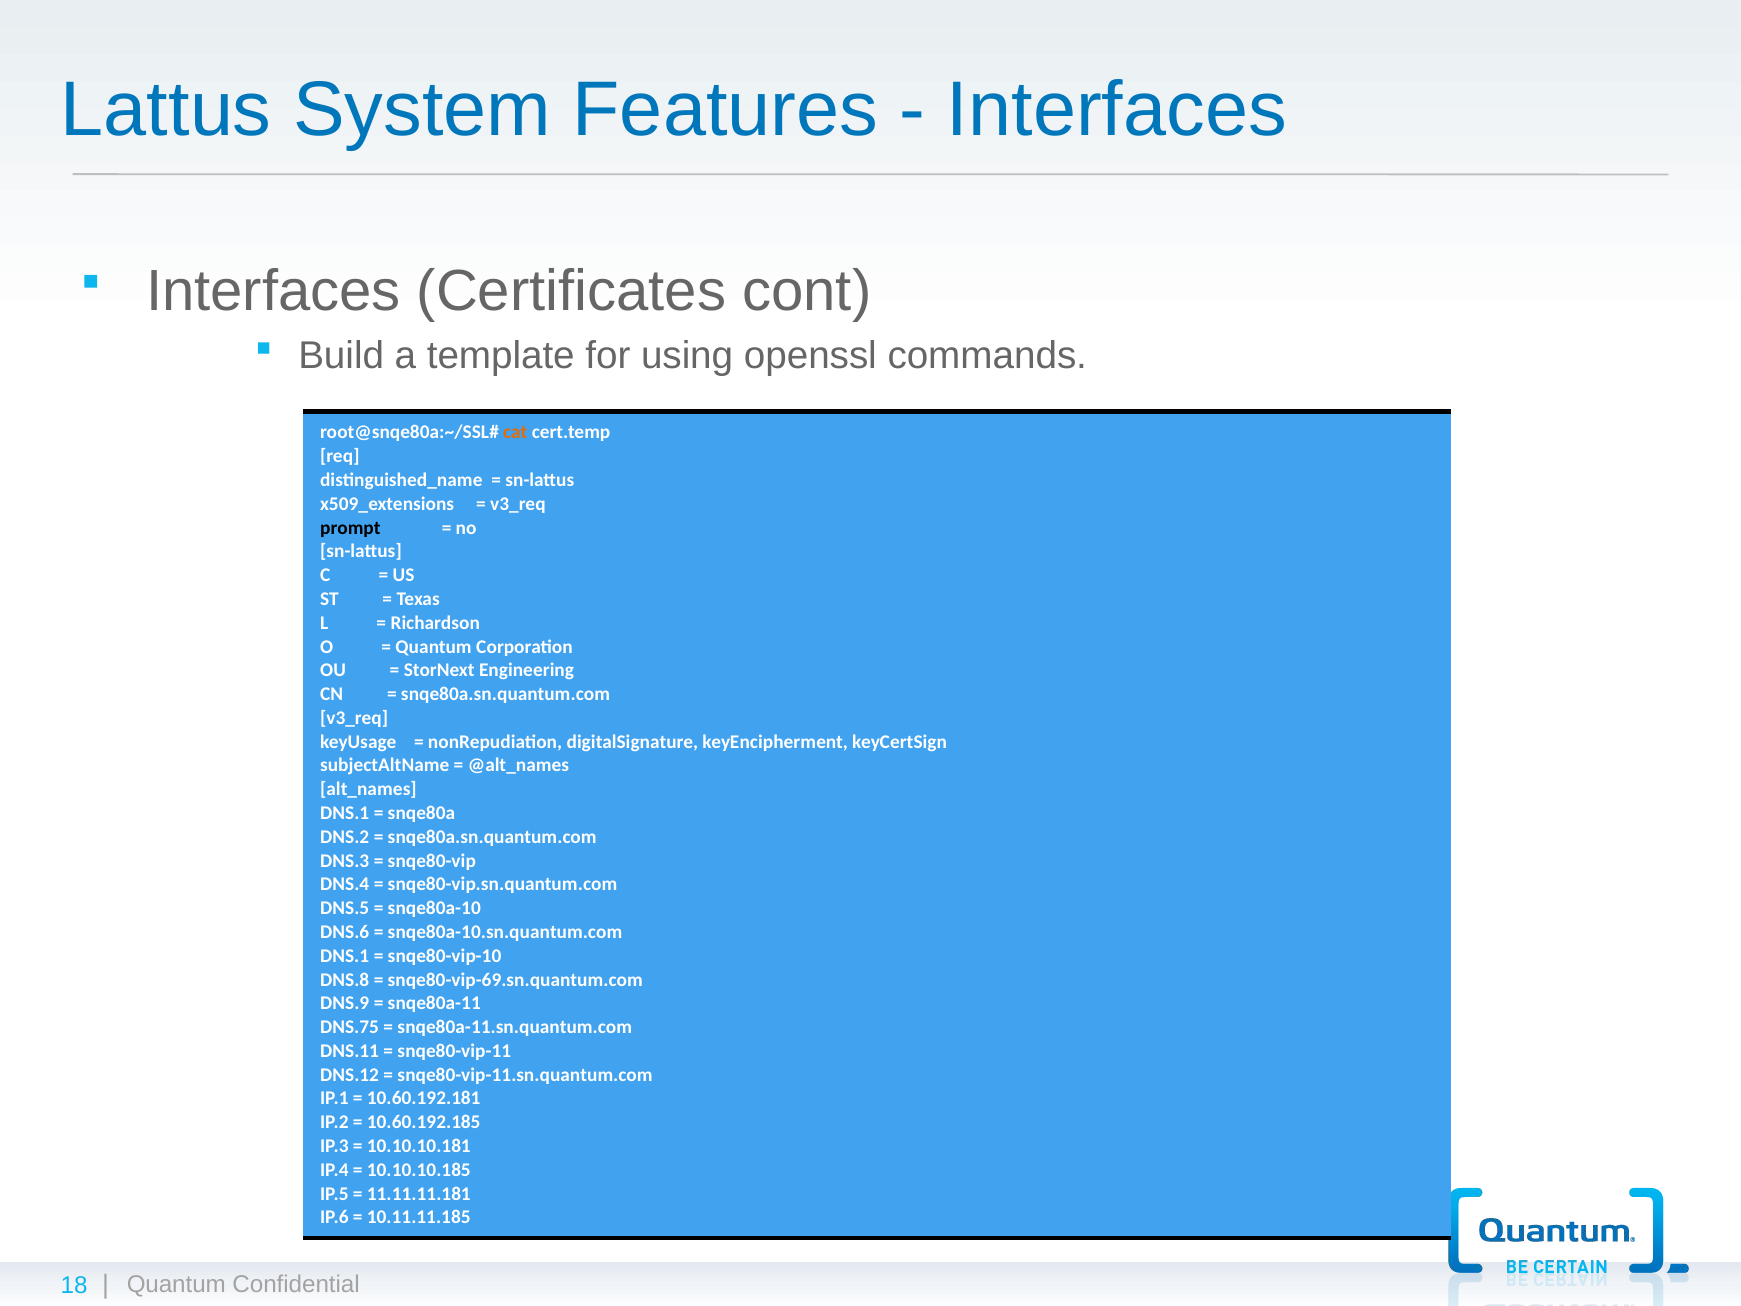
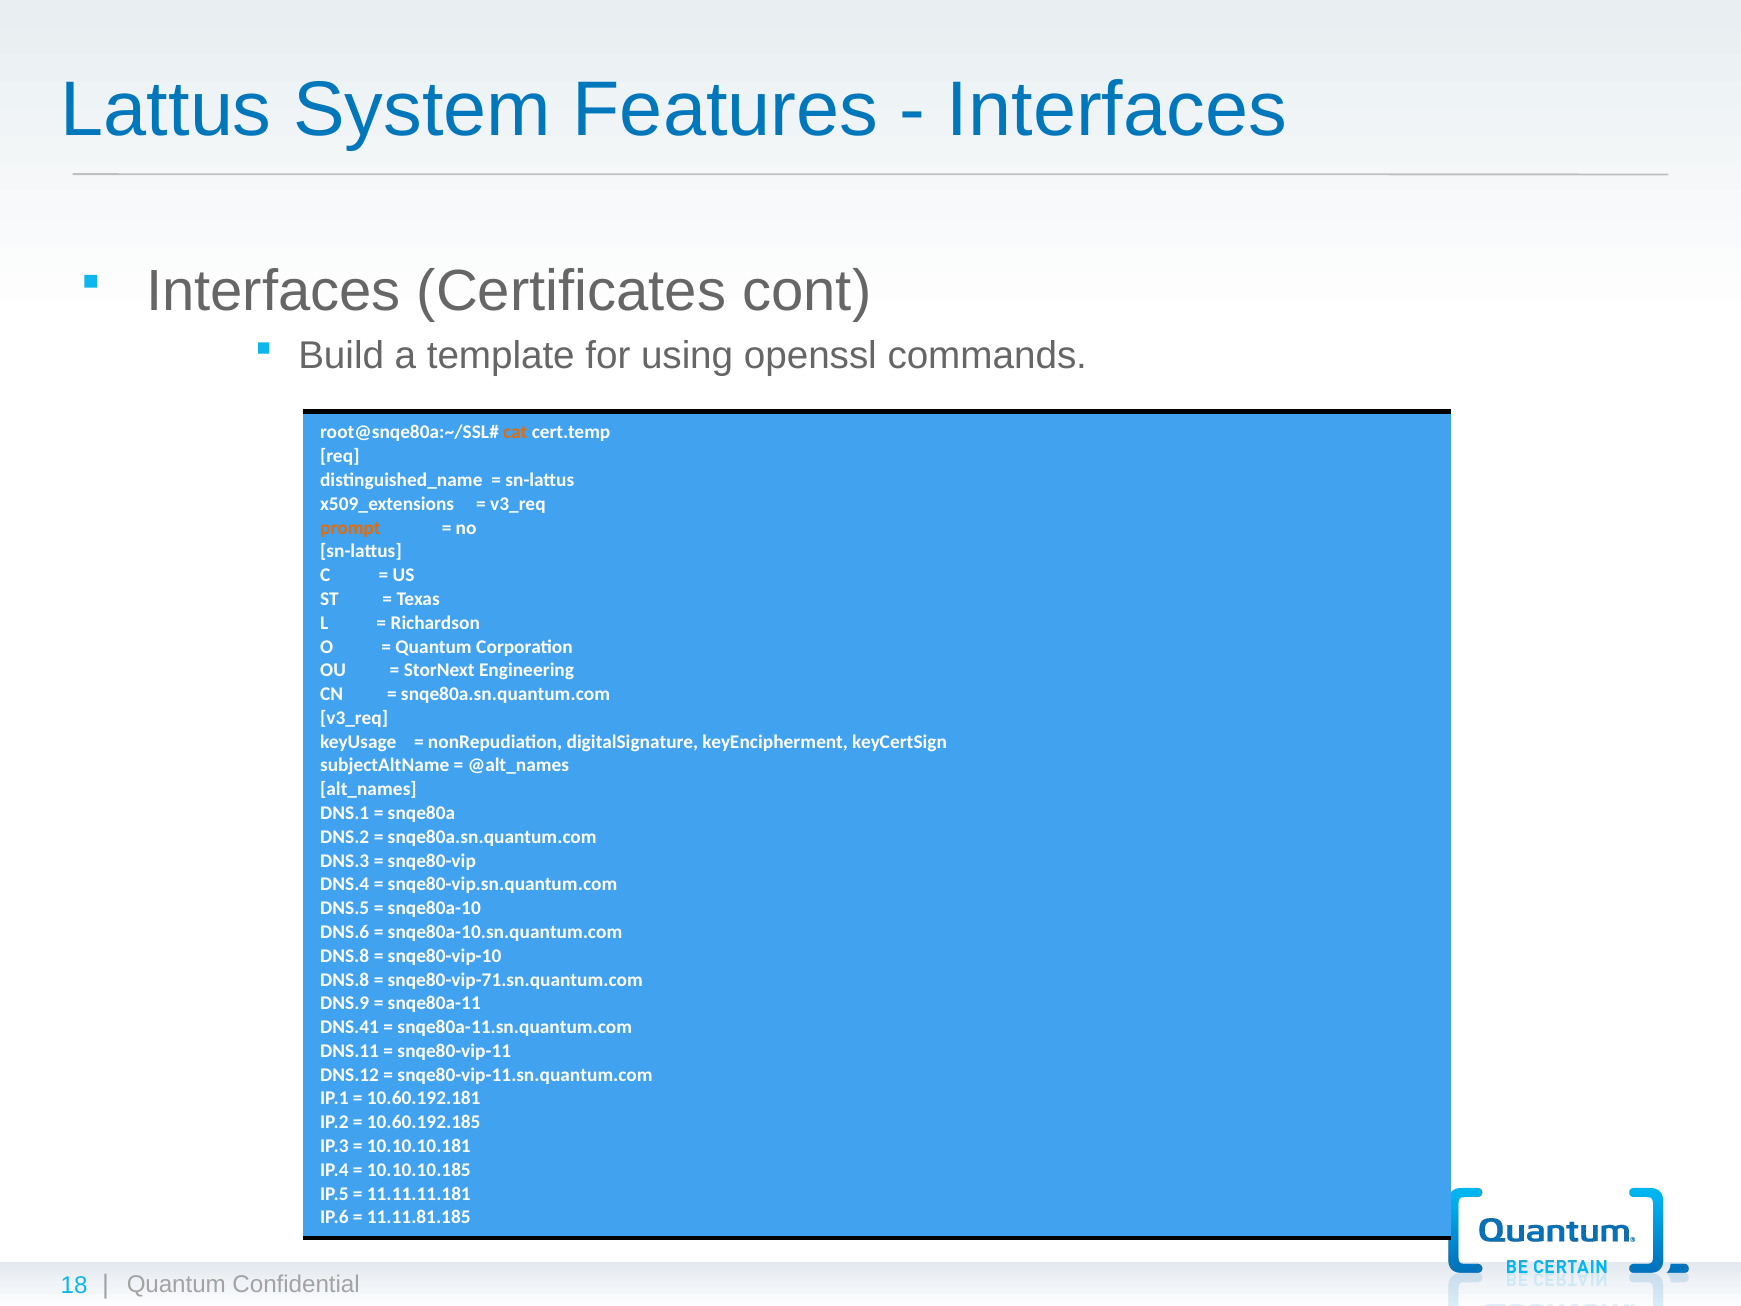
prompt colour: black -> orange (350, 528)
DNS.1: DNS.1 -> DNS.8 (345, 956)
snqe80-vip-69.sn.quantum.com: snqe80-vip-69.sn.quantum.com -> snqe80-vip-71.sn.quantum.com (515, 979)
DNS.75: DNS.75 -> DNS.41 (350, 1027)
10.11.11.185: 10.11.11.185 -> 11.11.81.185 (419, 1217)
